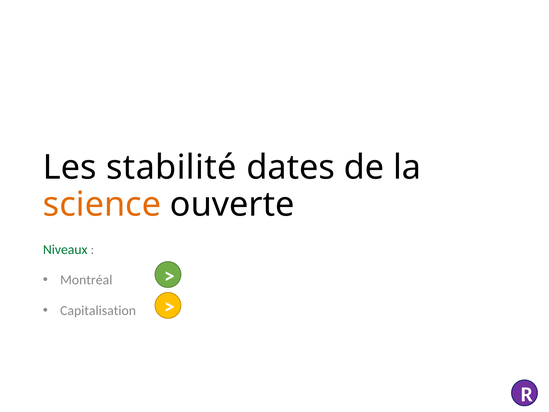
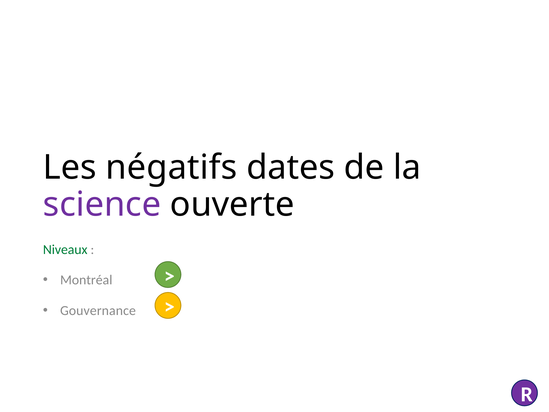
stabilité: stabilité -> négatifs (171, 167)
science colour: orange -> purple (102, 204)
Capitalisation: Capitalisation -> Gouvernance (98, 310)
